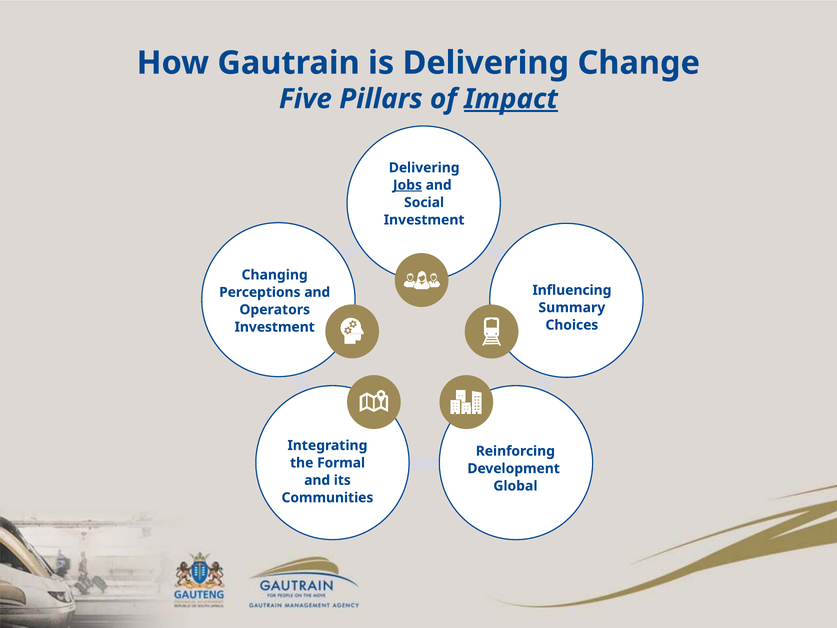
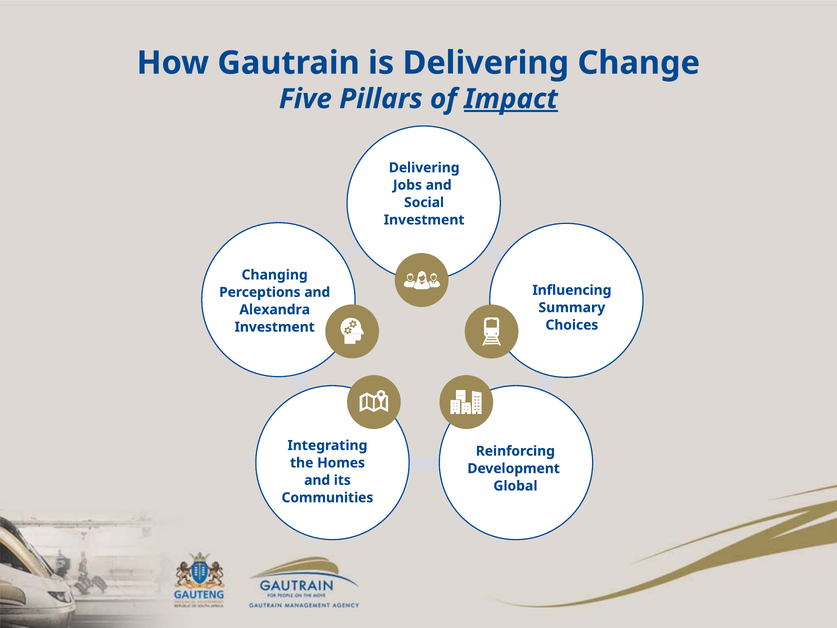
Jobs underline: present -> none (407, 185)
Operators: Operators -> Alexandra (275, 310)
Formal: Formal -> Homes (341, 463)
